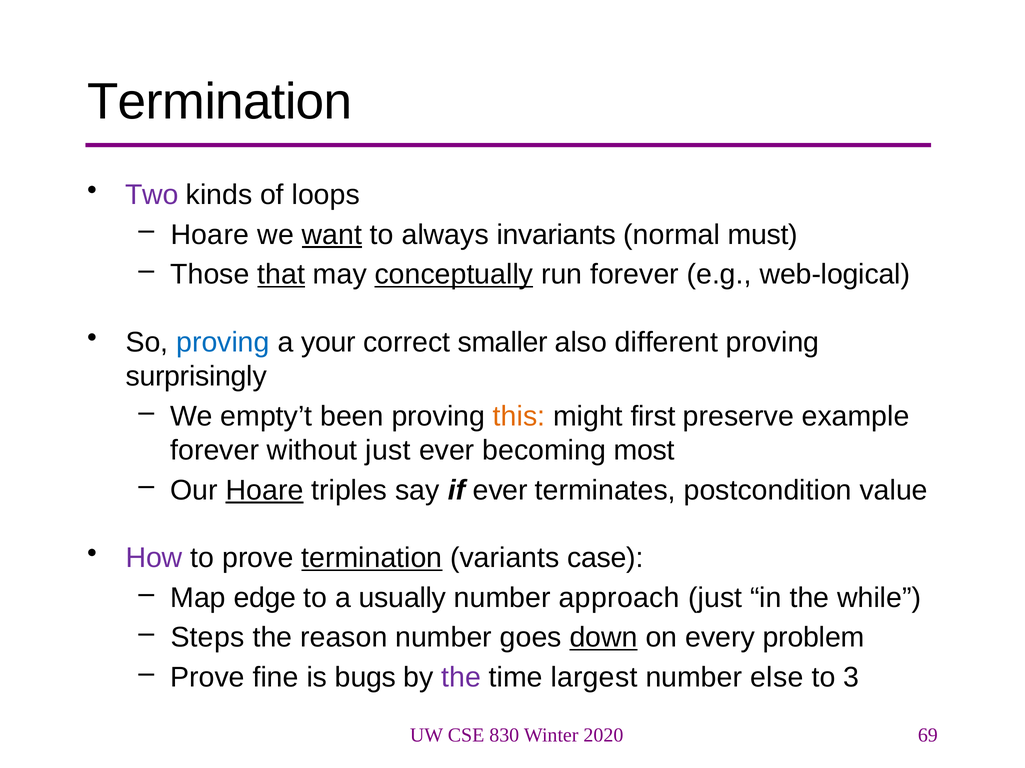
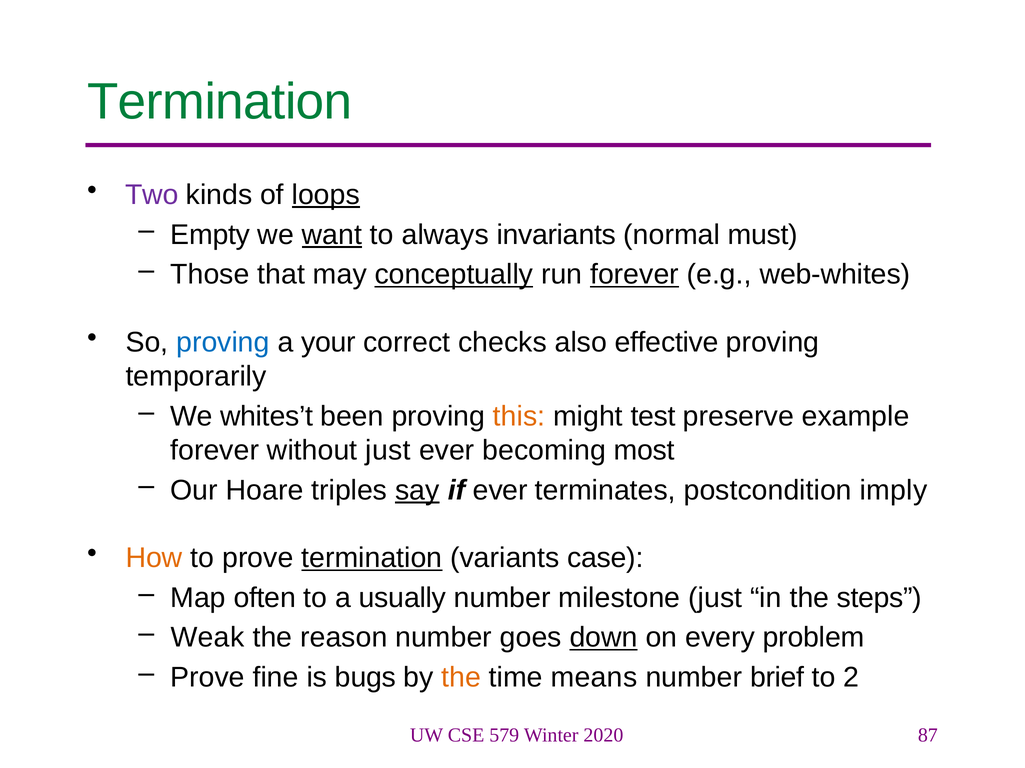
Termination colour: black -> green (220, 102)
loops underline: none -> present (326, 195)
Hoare: Hoare -> Empty (210, 235)
that underline: present -> none (281, 275)
forever underline: none -> present (634, 275)
web-logical: web-logical -> web-whites (835, 275)
smaller: smaller -> checks (502, 343)
different: different -> effective (667, 343)
surprisingly: surprisingly -> temporarily (196, 377)
empty’t: empty’t -> whites’t (267, 417)
first: first -> test (653, 417)
Hoare underline: present -> none (265, 491)
say underline: none -> present (417, 491)
value: value -> imply (894, 491)
How colour: purple -> orange (154, 558)
edge: edge -> often (265, 598)
approach: approach -> milestone (619, 598)
while: while -> steps (879, 598)
Steps: Steps -> Weak (207, 638)
the colour: purple -> orange (461, 678)
largest: largest -> means (594, 678)
else: else -> brief (777, 678)
3: 3 -> 2 (851, 678)
830: 830 -> 579 (504, 736)
69: 69 -> 87 (928, 736)
